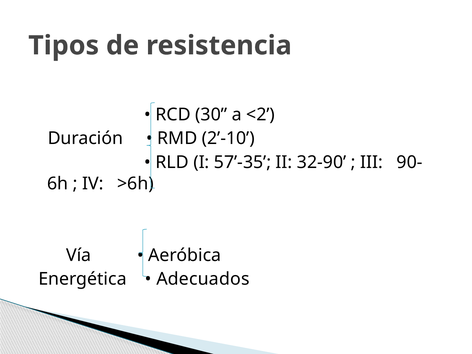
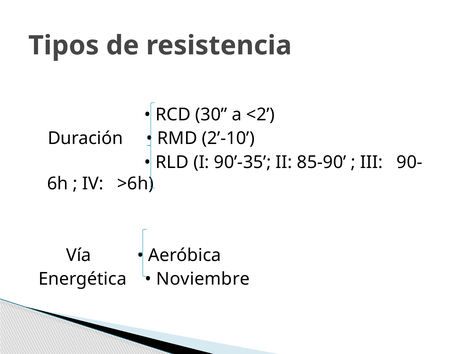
57’-35: 57’-35 -> 90’-35 (243, 162)
32-90: 32-90 -> 85-90 (322, 162)
Adecuados: Adecuados -> Noviembre (203, 279)
